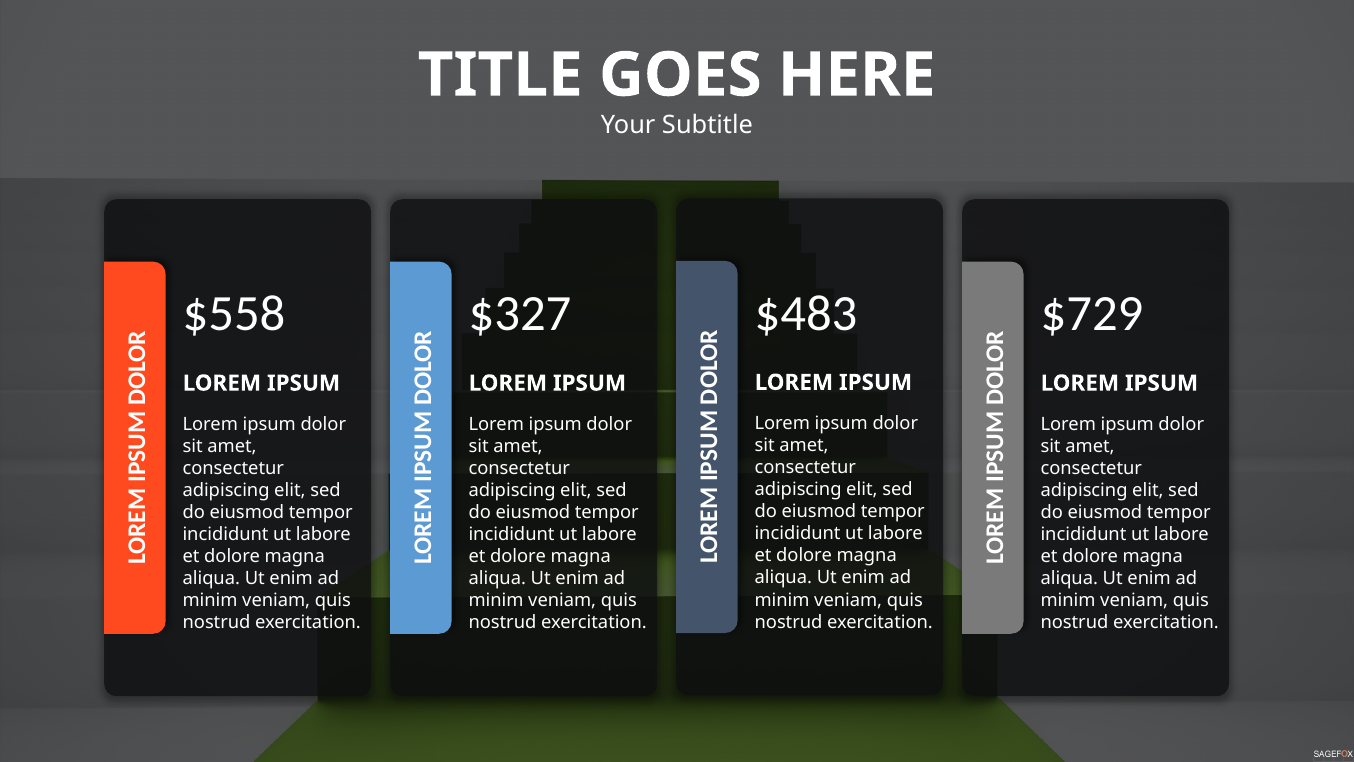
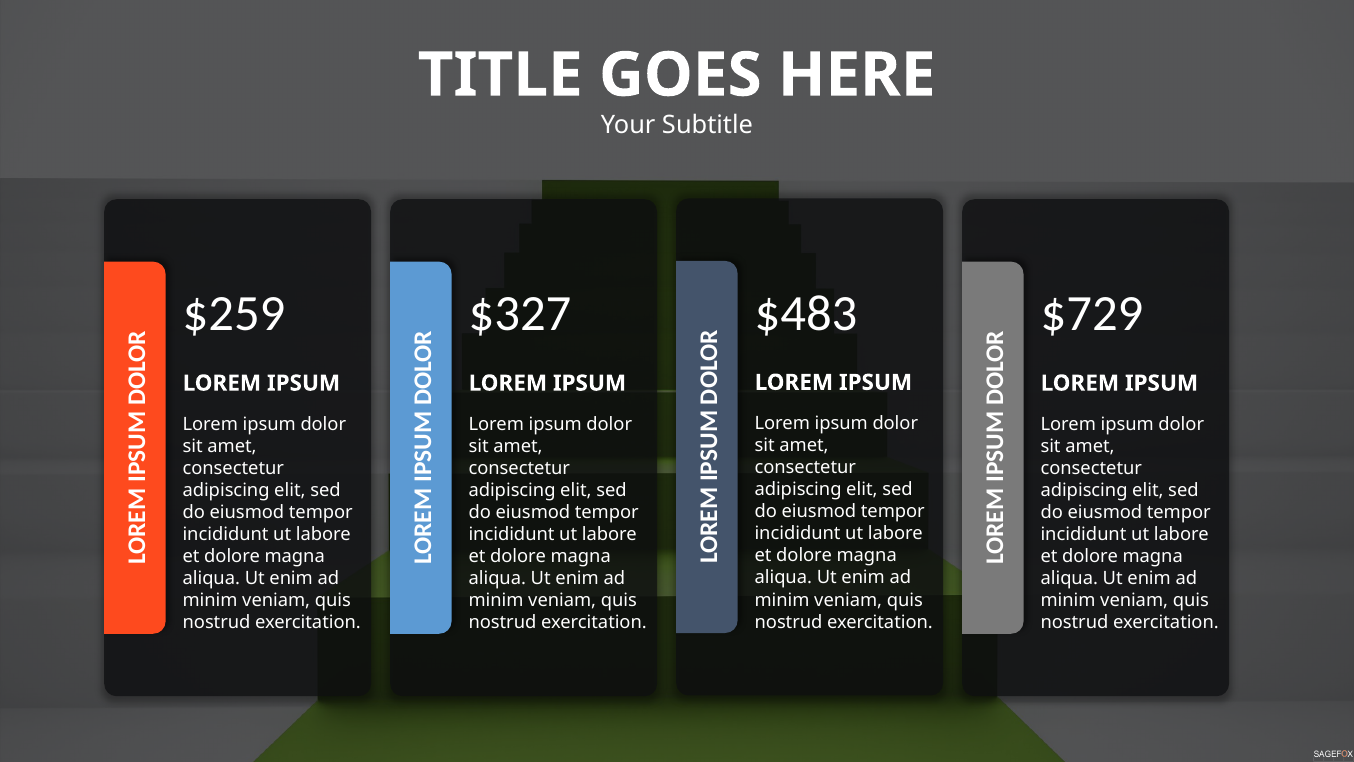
$558: $558 -> $259 (234, 314)
